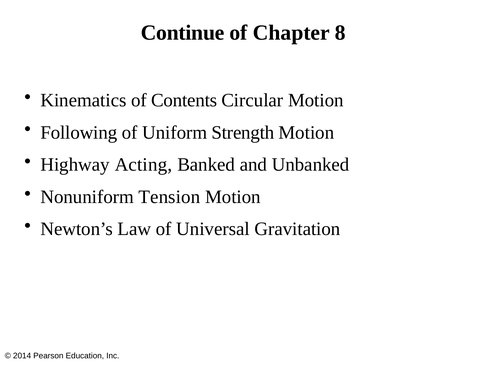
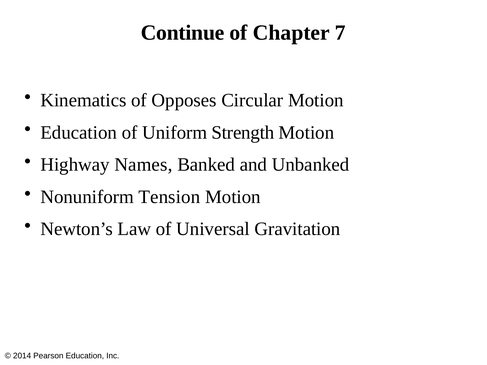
8: 8 -> 7 (340, 33)
Contents: Contents -> Opposes (184, 100)
Following: Following -> Education (79, 133)
Acting: Acting -> Names (143, 165)
